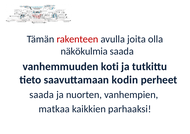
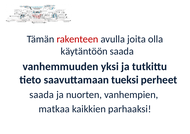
näkökulmia: näkökulmia -> käytäntöön (84, 51)
koti: koti -> yksi (110, 66)
kodin: kodin -> tueksi (125, 80)
